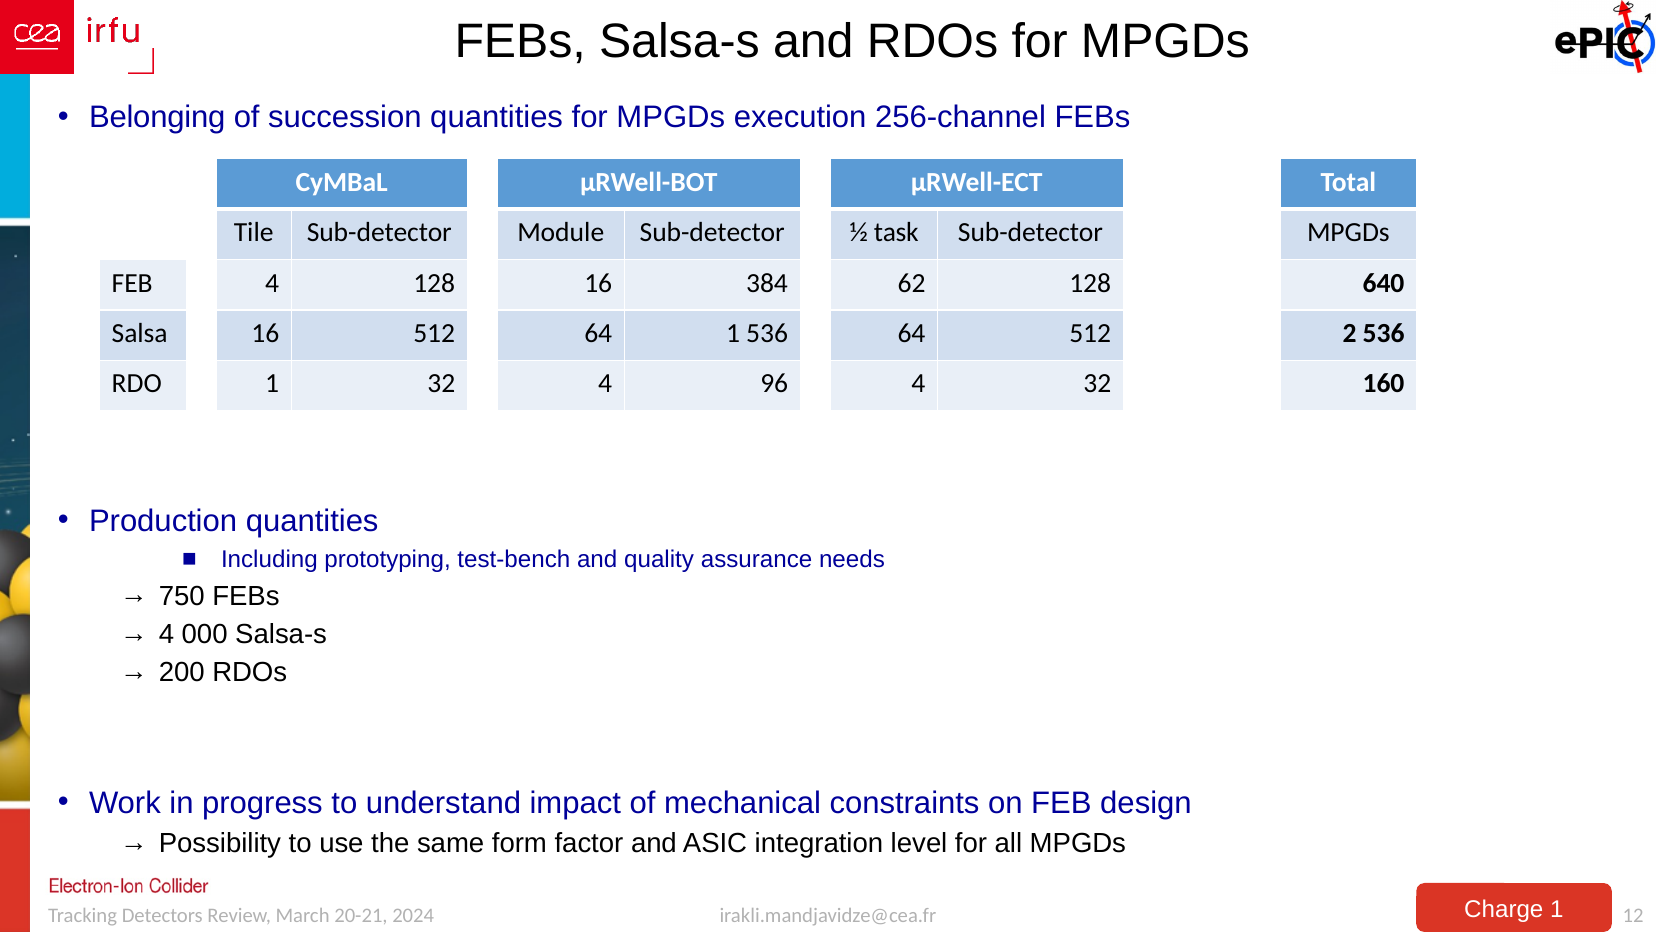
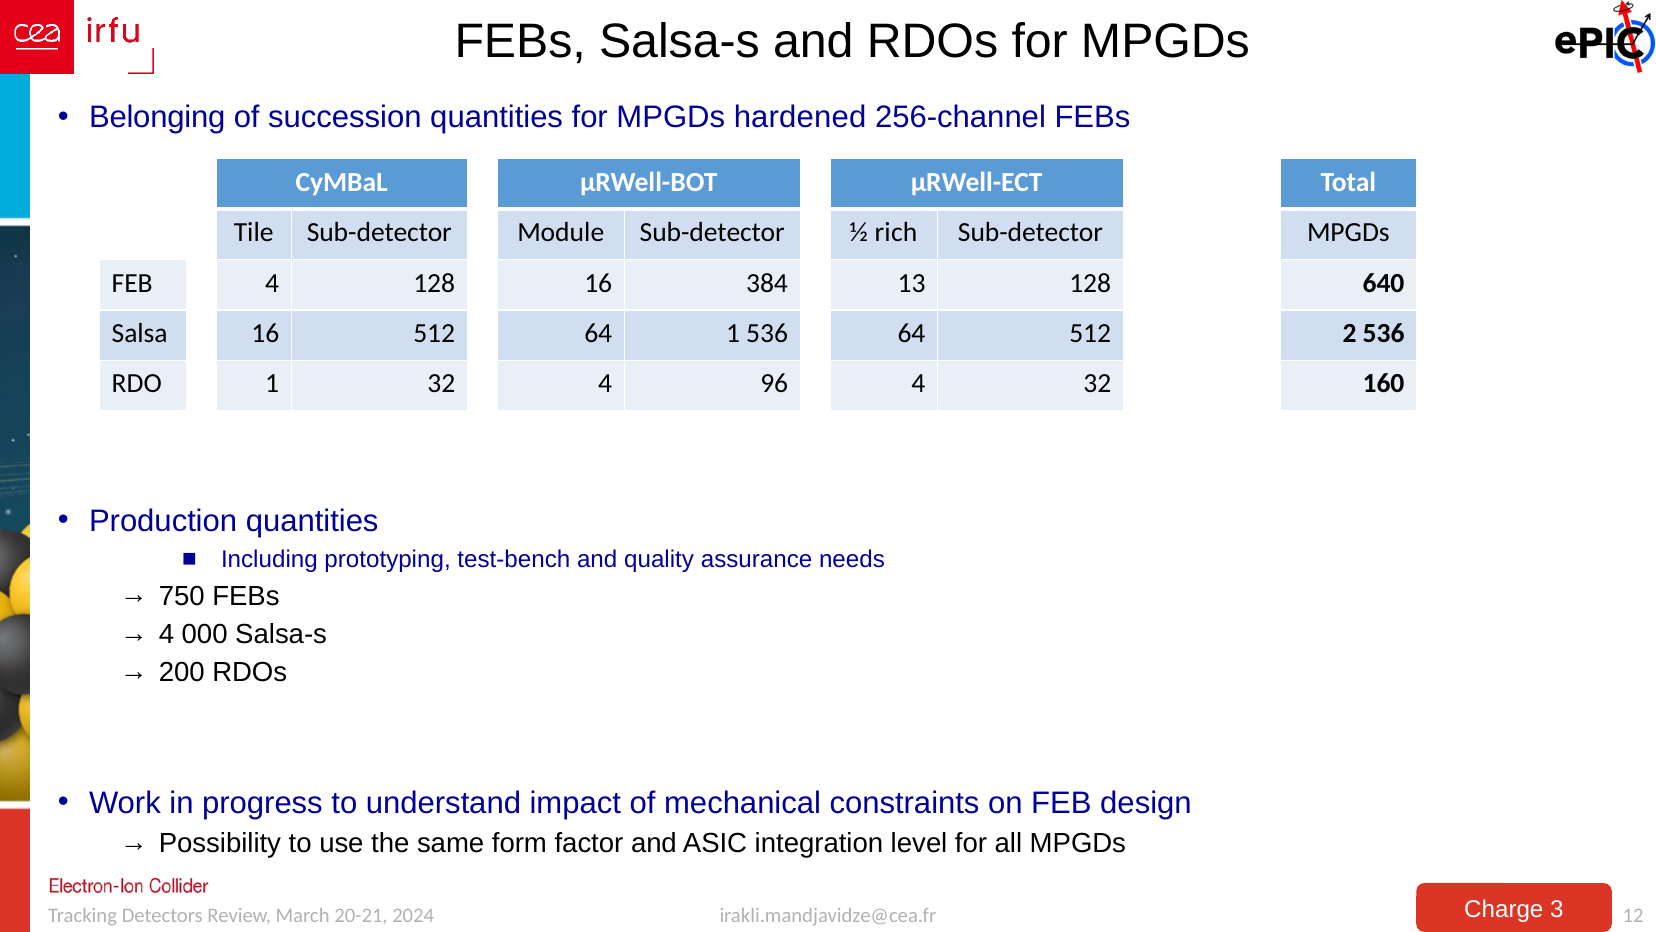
execution: execution -> hardened (800, 117)
task: task -> rich (896, 232)
62: 62 -> 13 (912, 283)
Charge 1: 1 -> 3 (1557, 909)
